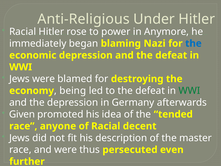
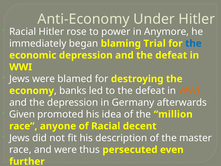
Anti-Religious: Anti-Religious -> Anti-Economy (84, 19)
Nazi: Nazi -> Trial (155, 43)
being: being -> banks (73, 91)
WWI colour: green -> orange (189, 91)
tended: tended -> million (173, 114)
